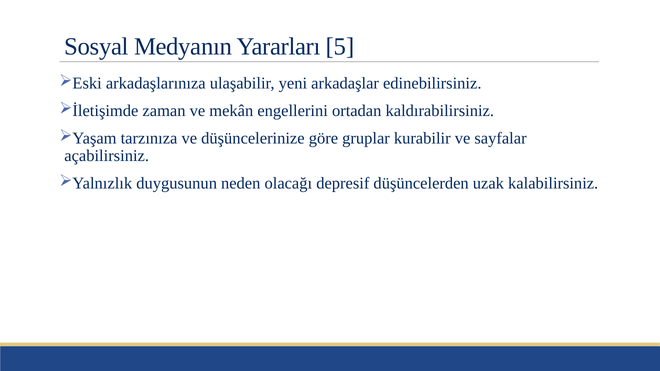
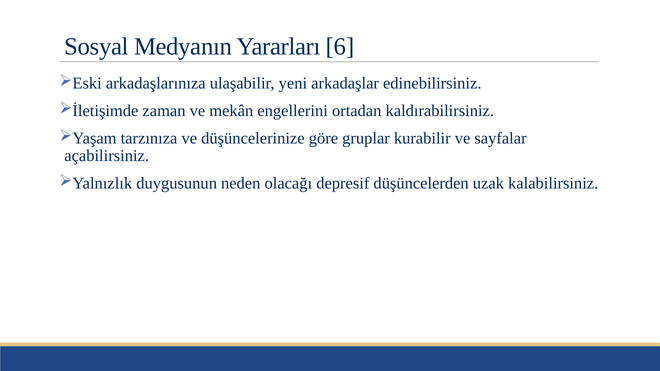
5: 5 -> 6 (340, 47)
